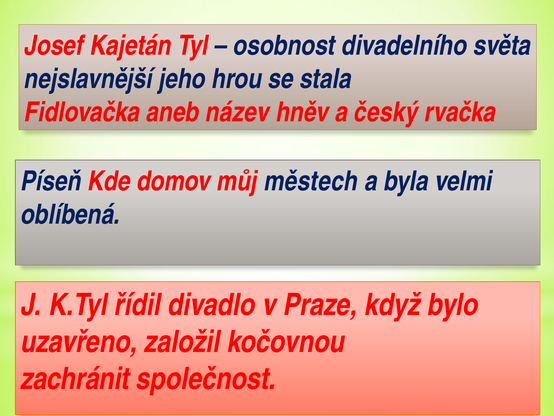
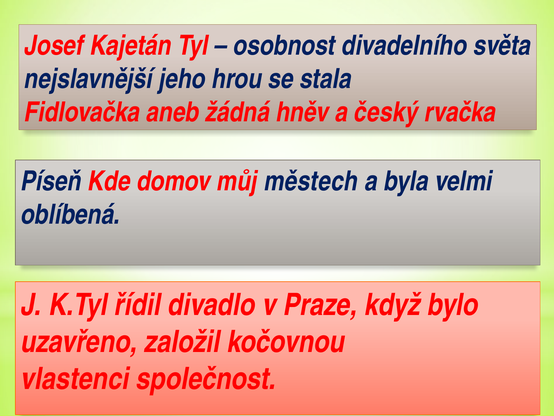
název: název -> žádná (238, 112)
zachránit: zachránit -> vlastenci (75, 378)
